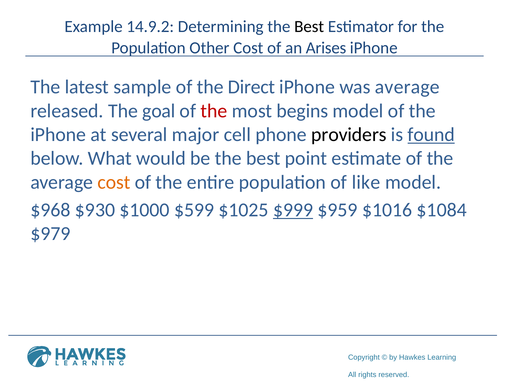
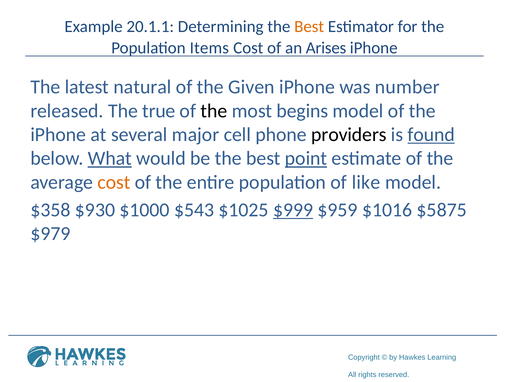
14.9.2: 14.9.2 -> 20.1.1 (150, 27)
Best colour: black -> orange (309, 27)
Other: Other -> Items (209, 48)
sample: sample -> natural (142, 87)
Direct: Direct -> Given (251, 87)
was average: average -> number (407, 87)
goal: goal -> true (159, 111)
the colour: red -> black (214, 111)
What underline: none -> present (110, 158)
point underline: none -> present (306, 158)
$968: $968 -> $358 (50, 210)
$599: $599 -> $543 (194, 210)
$1084: $1084 -> $5875 (442, 210)
